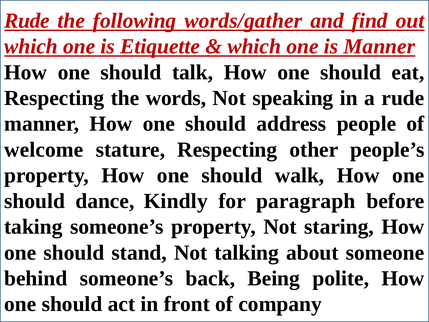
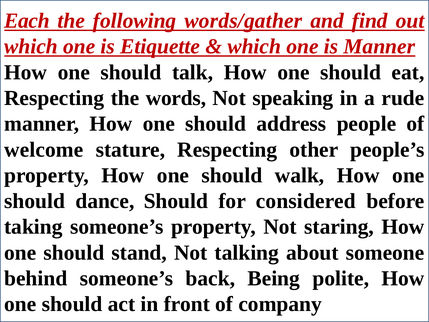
Rude: Rude -> Each (27, 21)
dance Kindly: Kindly -> Should (176, 201)
paragraph: paragraph -> considered (306, 201)
